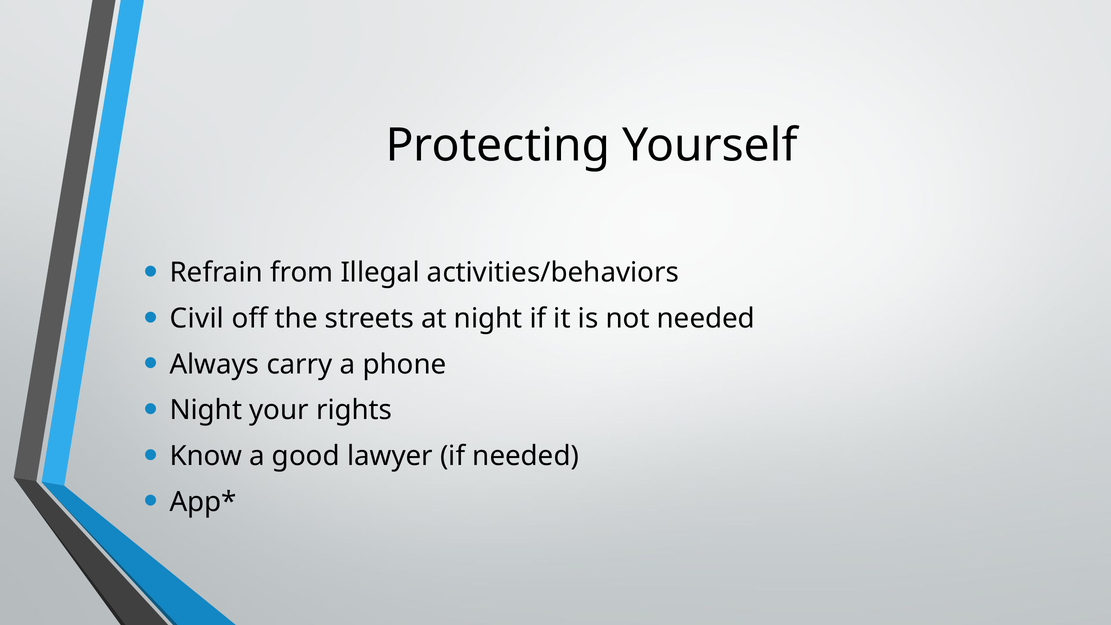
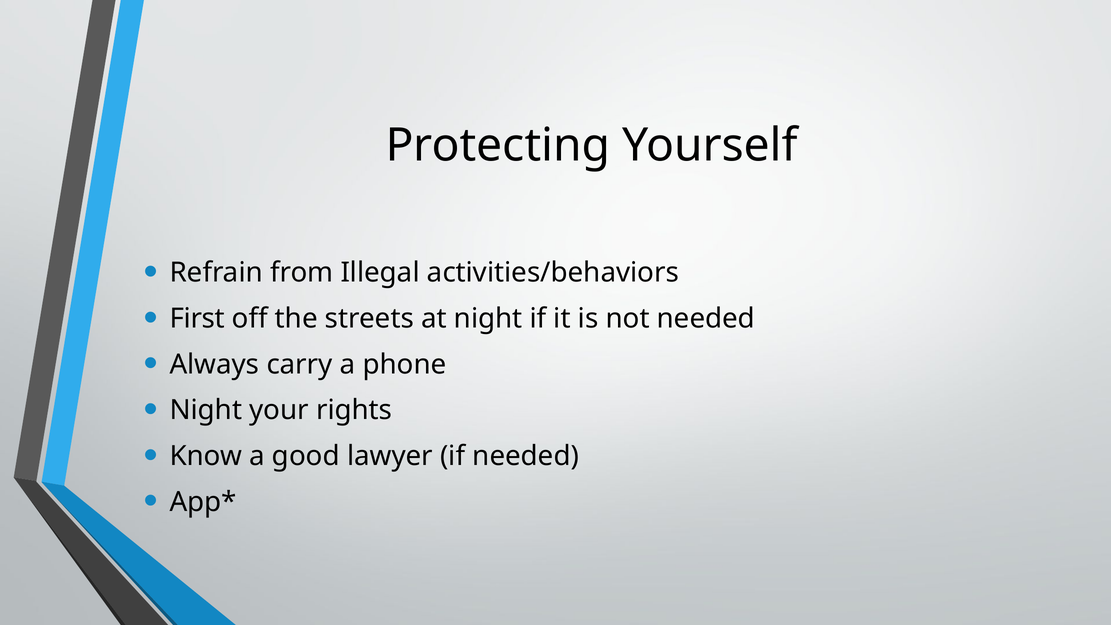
Civil: Civil -> First (197, 319)
